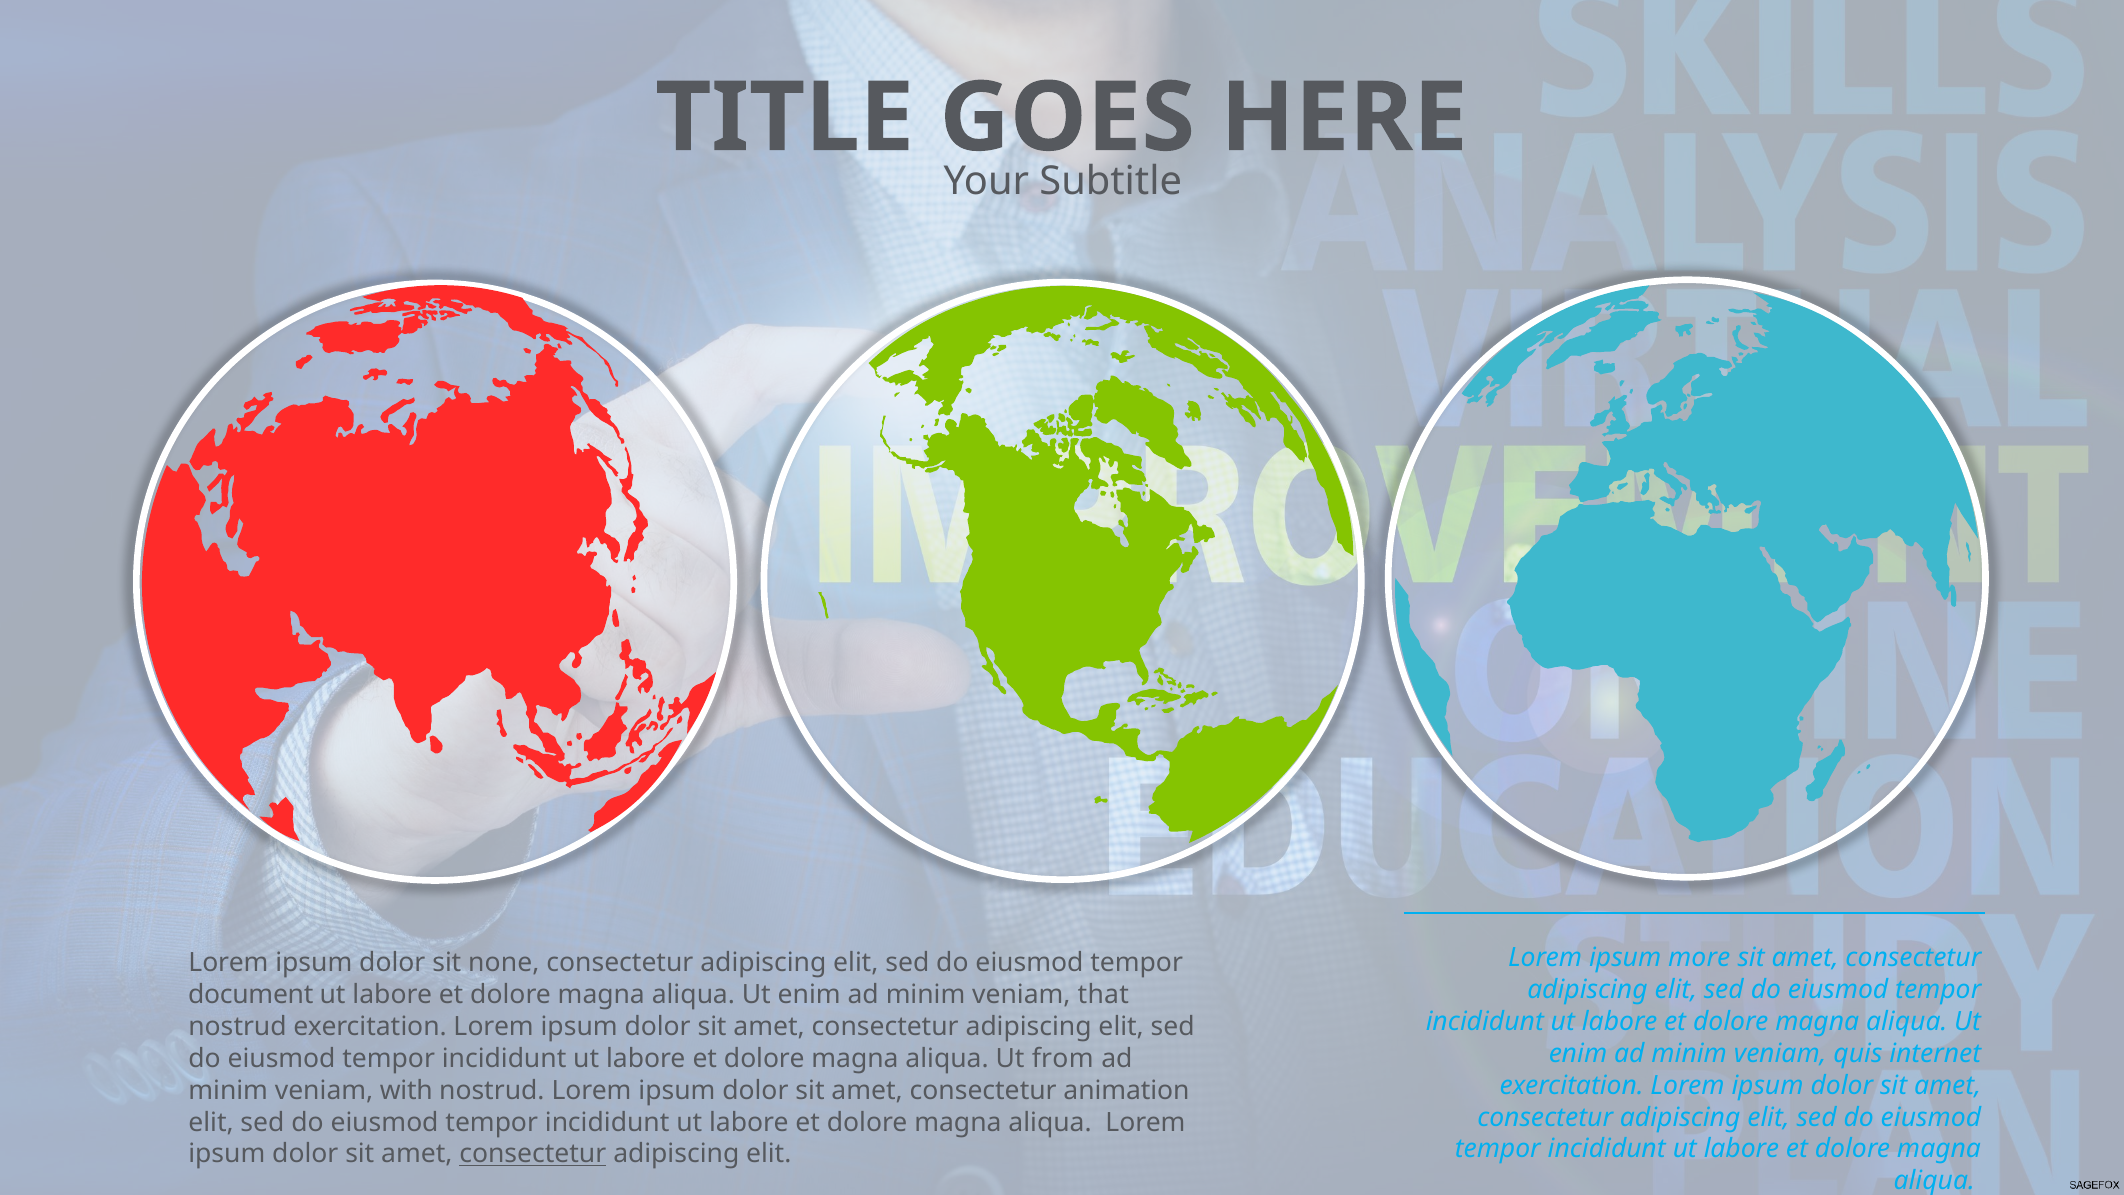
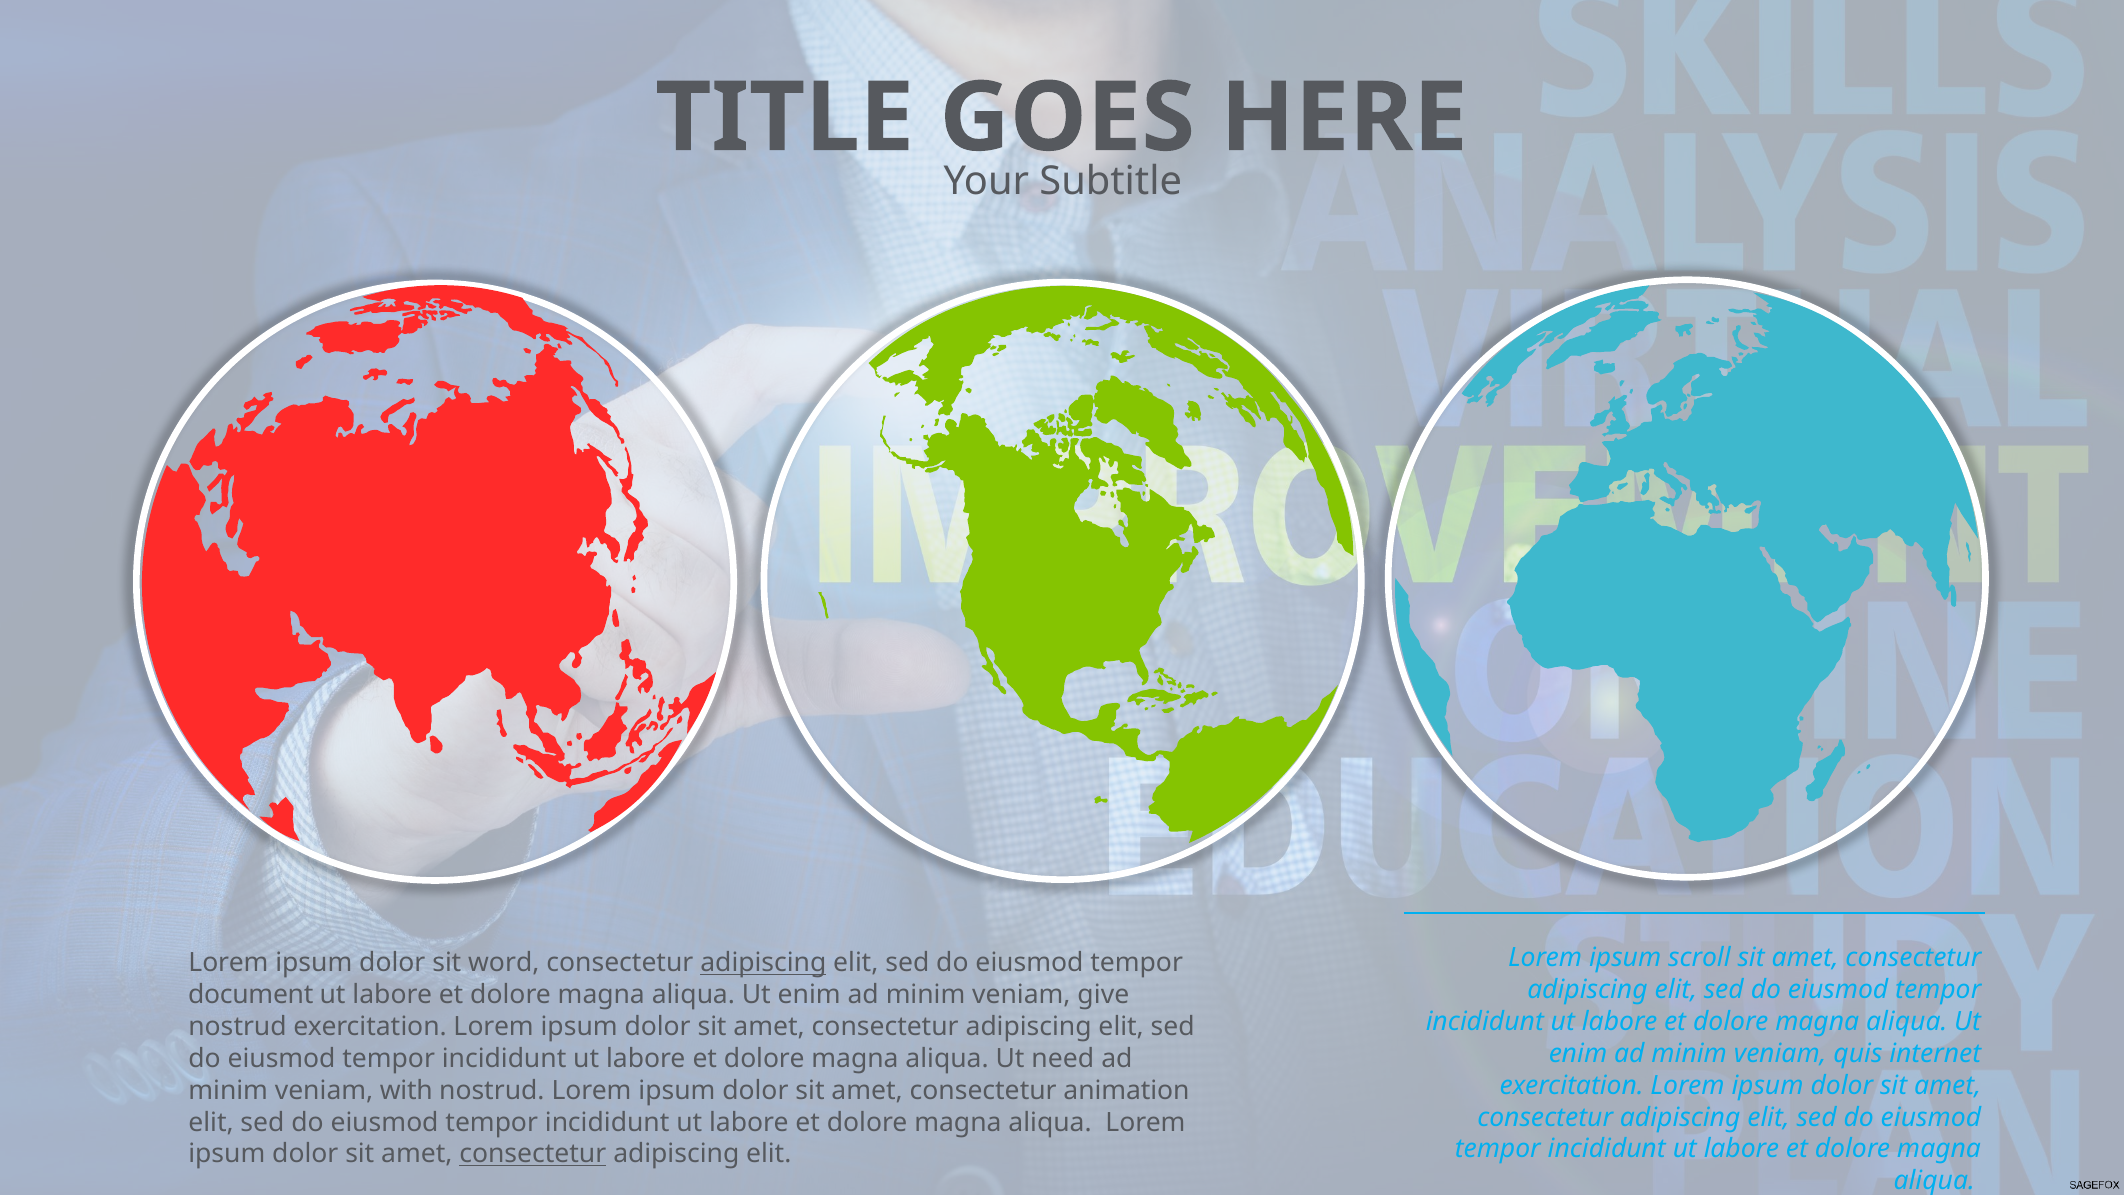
more: more -> scroll (1699, 958)
none: none -> word (504, 963)
adipiscing underline: none -> present (763, 963)
that: that -> give (1103, 995)
from: from -> need (1063, 1058)
